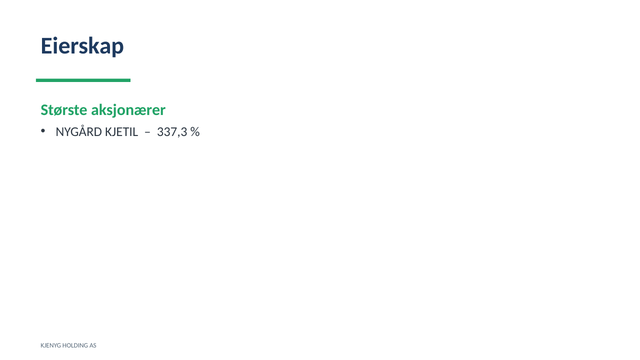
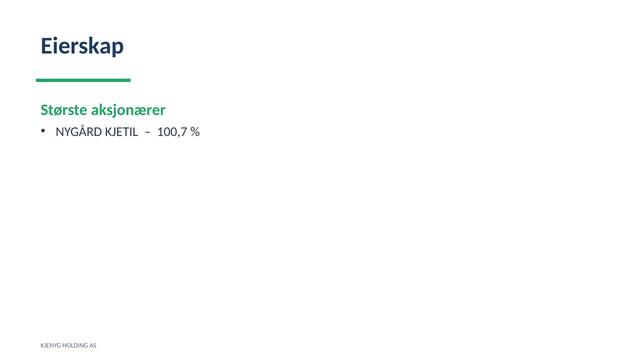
337,3: 337,3 -> 100,7 (172, 132)
